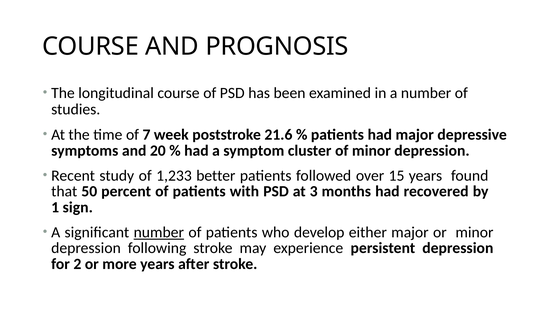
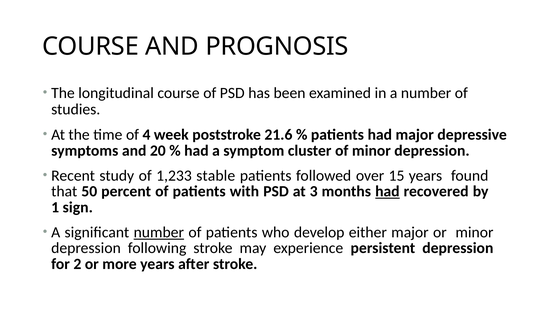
7: 7 -> 4 (146, 135)
better: better -> stable (216, 176)
had underline: none -> present (387, 192)
